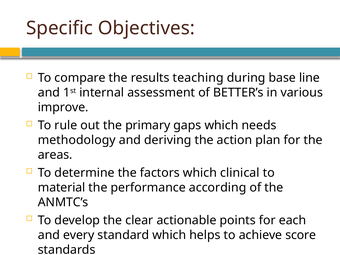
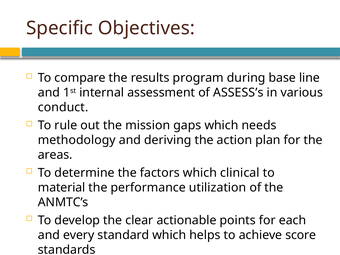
teaching: teaching -> program (198, 78)
BETTER’s: BETTER’s -> ASSESS’s (238, 93)
improve: improve -> conduct (63, 107)
primary: primary -> mission (148, 125)
according: according -> utilization (218, 188)
